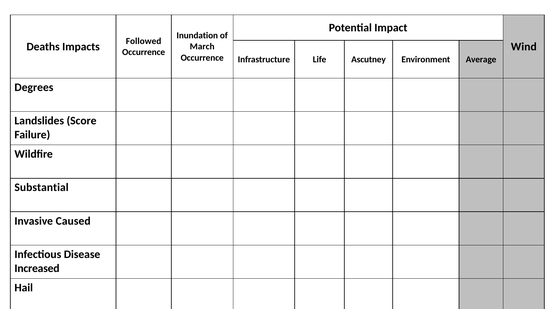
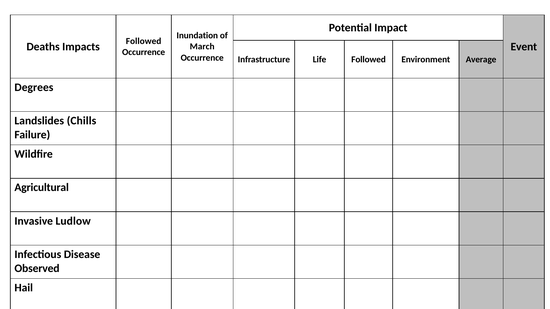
Wind: Wind -> Event (524, 47)
Life Ascutney: Ascutney -> Followed (369, 59)
Score: Score -> Chills (82, 121)
Substantial: Substantial -> Agricultural (42, 188)
Caused: Caused -> Ludlow (73, 221)
Increased: Increased -> Observed (37, 269)
